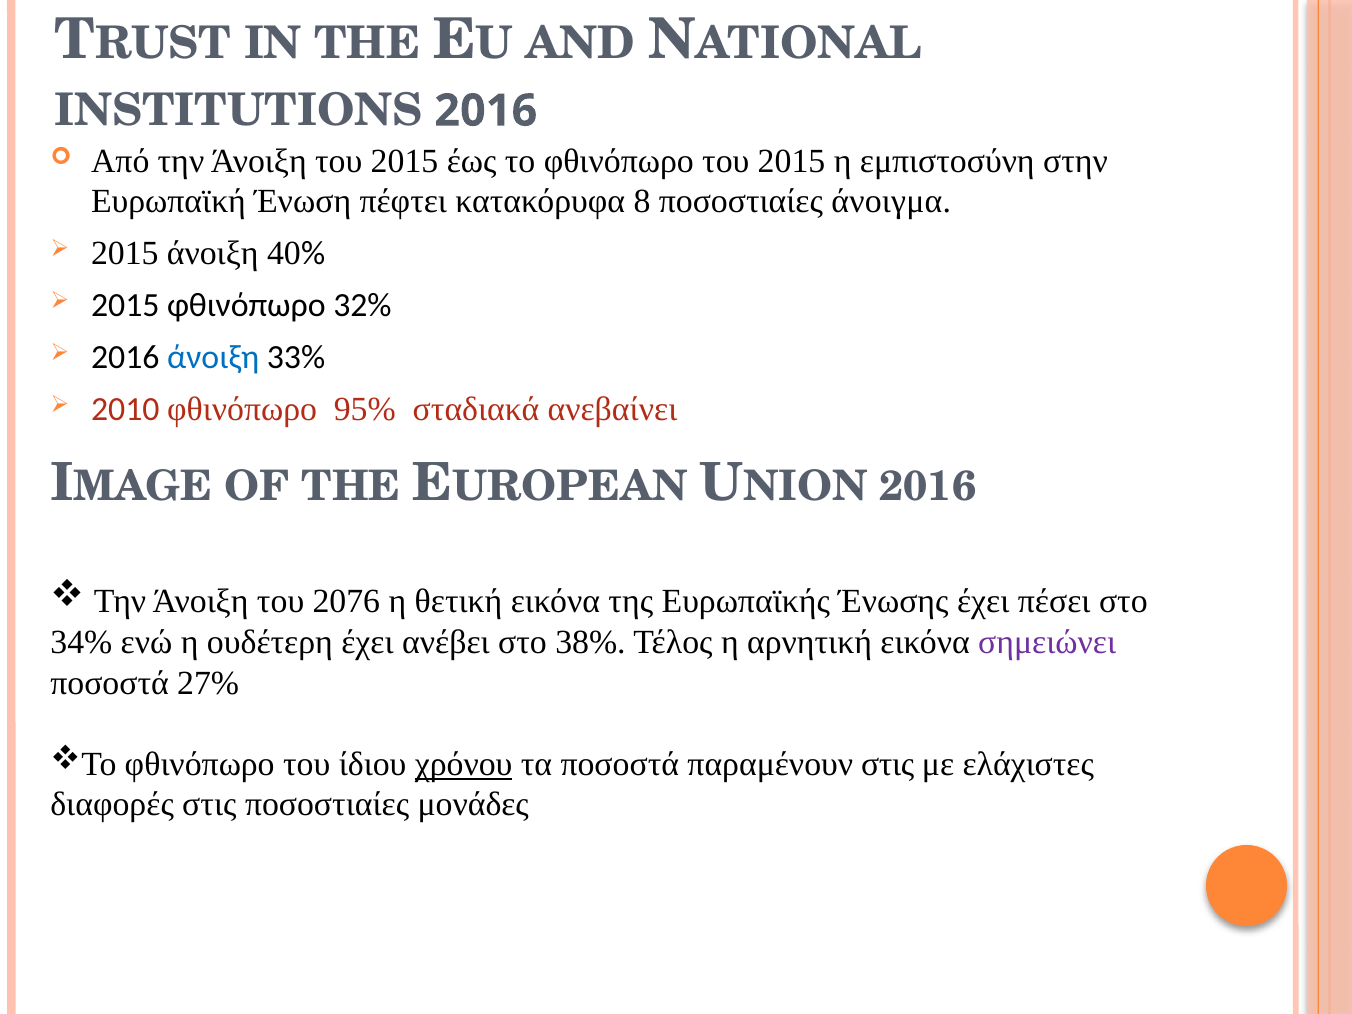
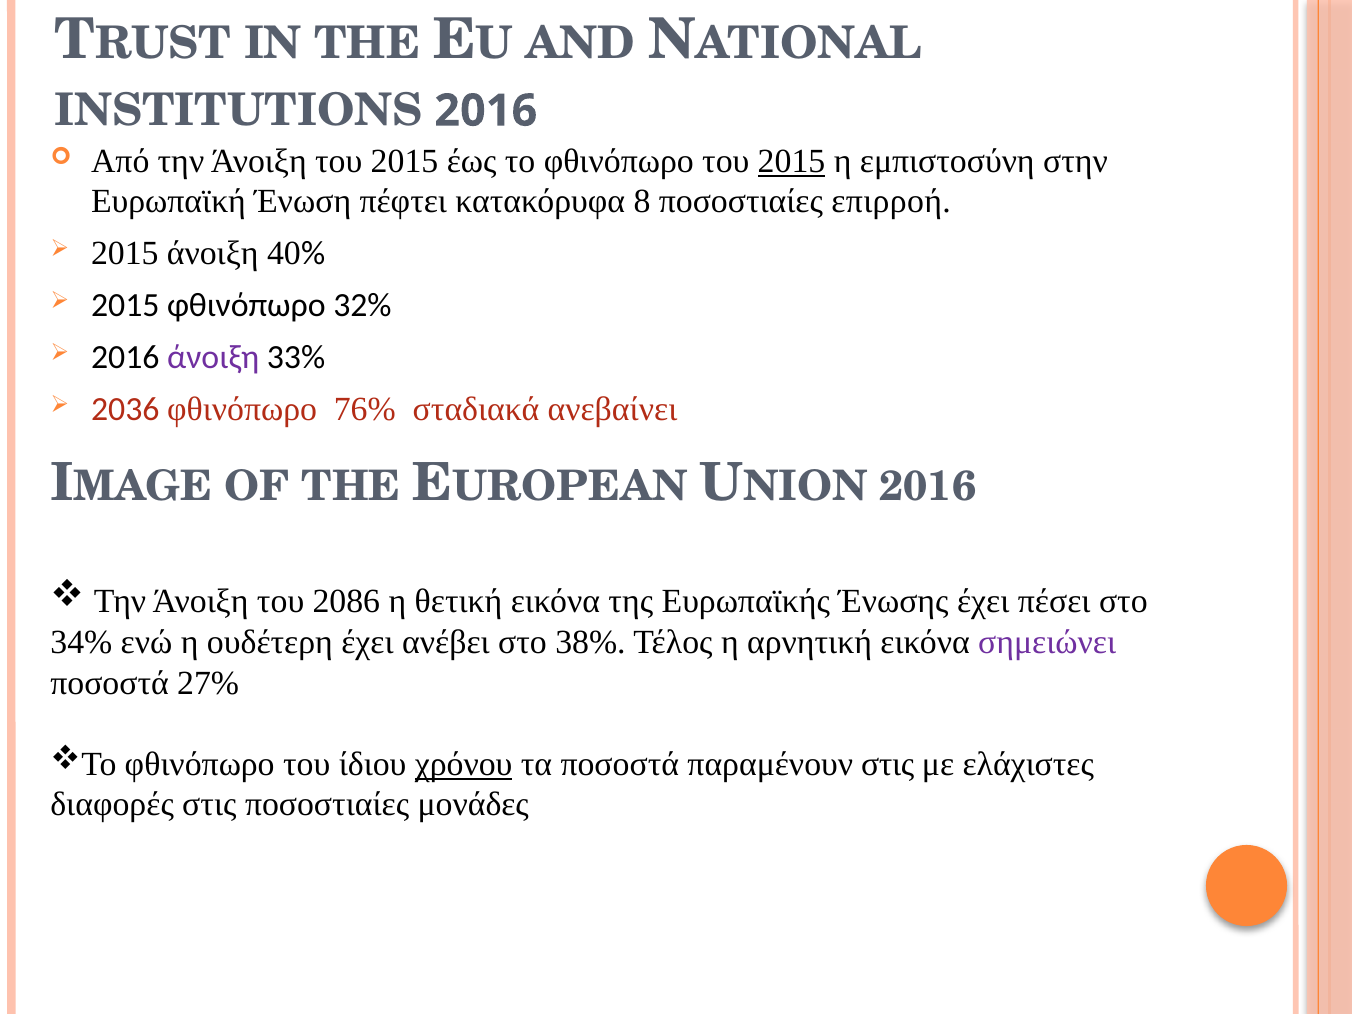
2015 underline: none -> present (792, 161)
άνοιγμα: άνοιγμα -> επιρροή (891, 202)
άνοιξη colour: blue -> purple (213, 357)
2010: 2010 -> 2036 (125, 409)
95%: 95% -> 76% (365, 409)
2076: 2076 -> 2086 (346, 601)
